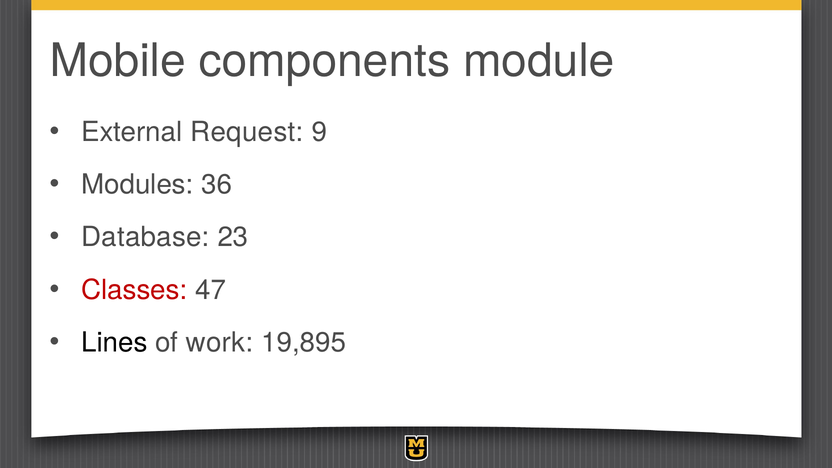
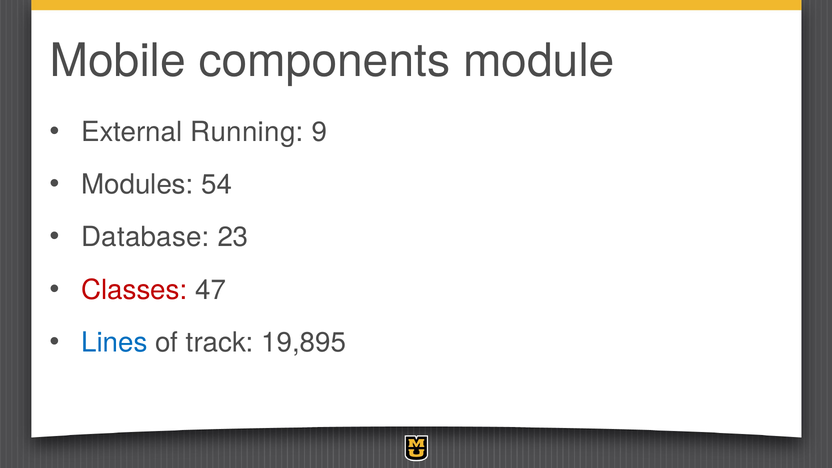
Request: Request -> Running (247, 132)
36: 36 -> 54 (217, 185)
Lines colour: black -> blue (114, 343)
work: work -> track (220, 343)
